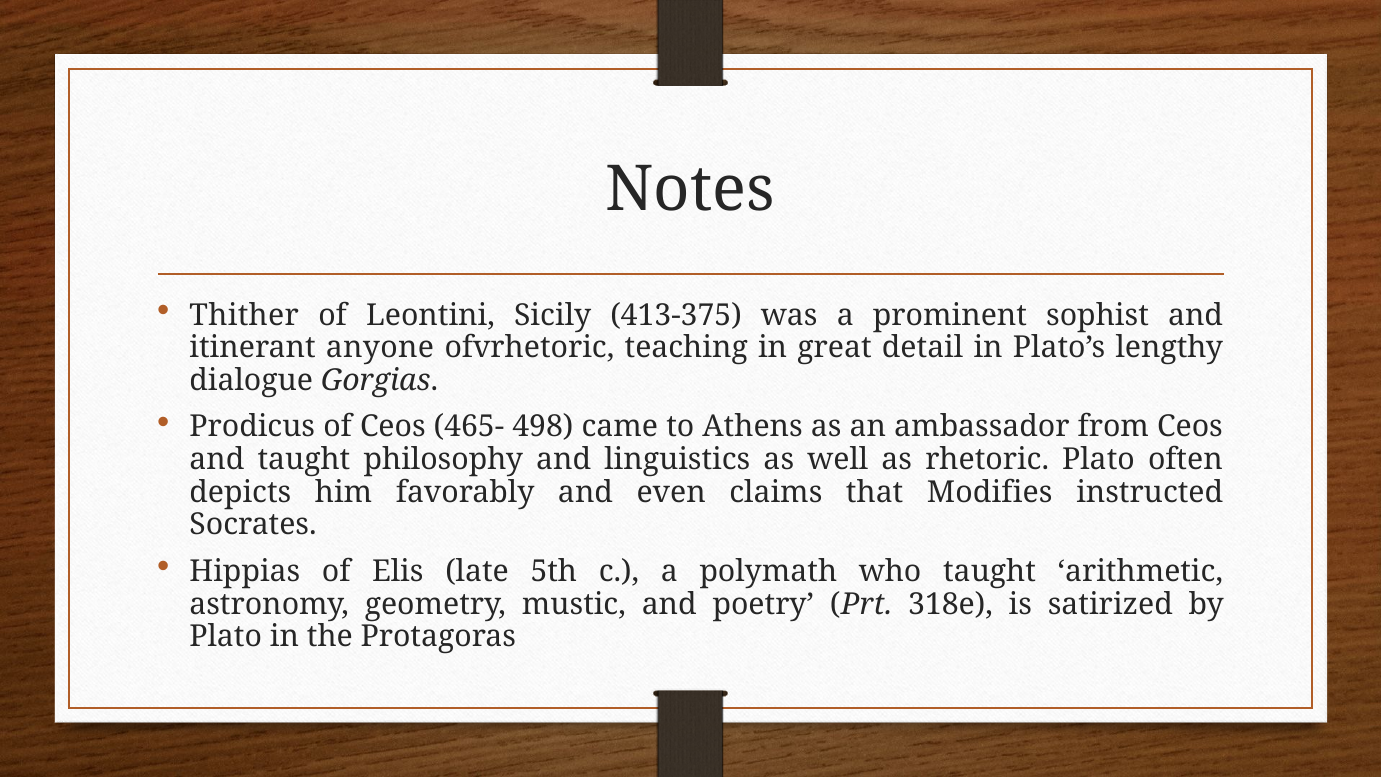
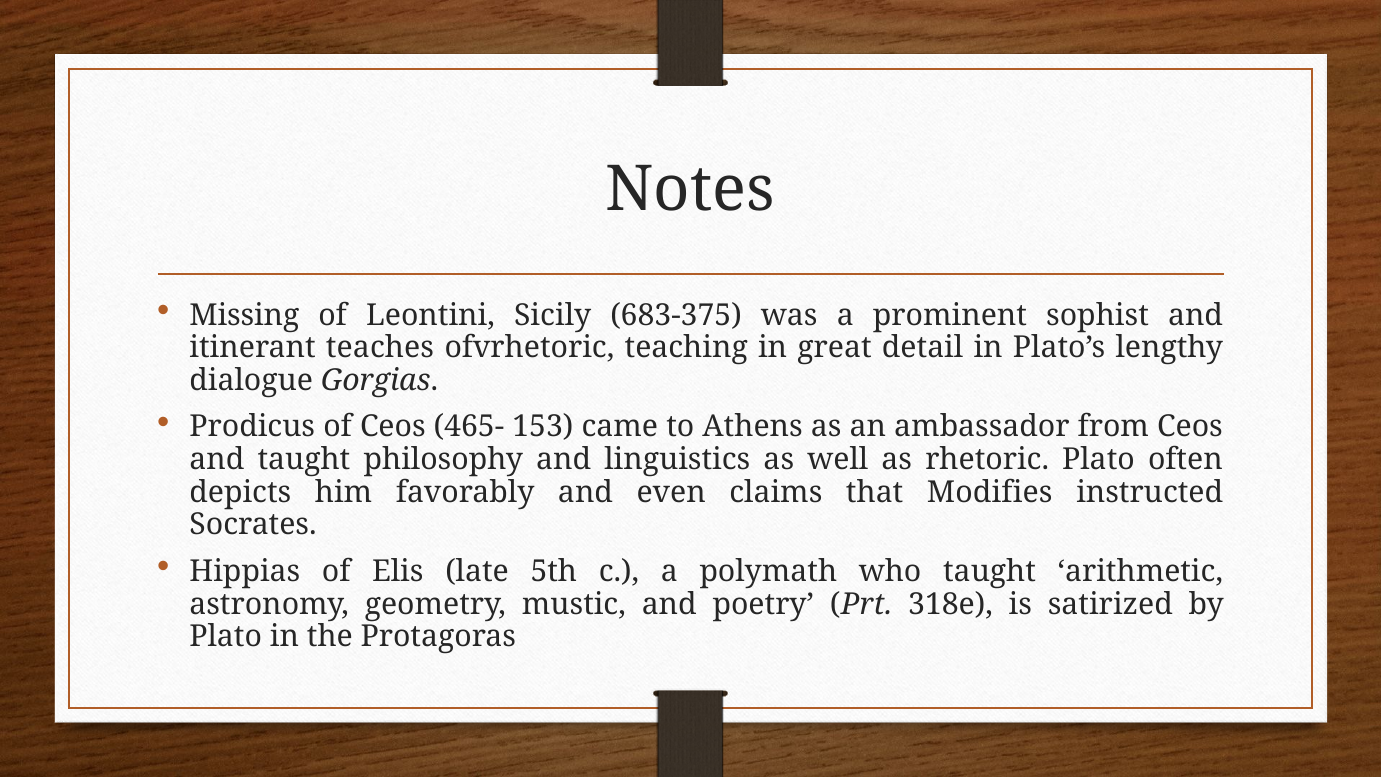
Thither: Thither -> Missing (244, 315)
413-375: 413-375 -> 683-375 (676, 315)
anyone: anyone -> teaches (380, 348)
498: 498 -> 153 (543, 427)
